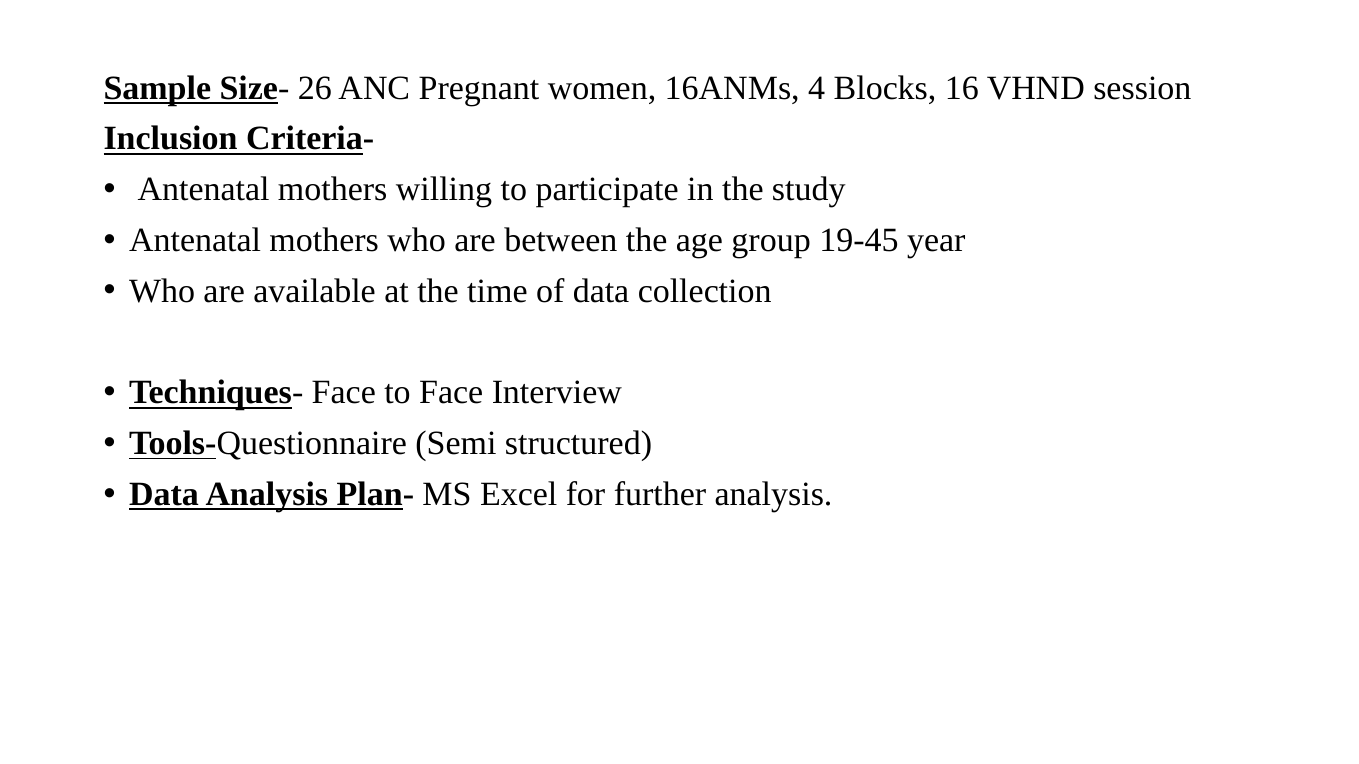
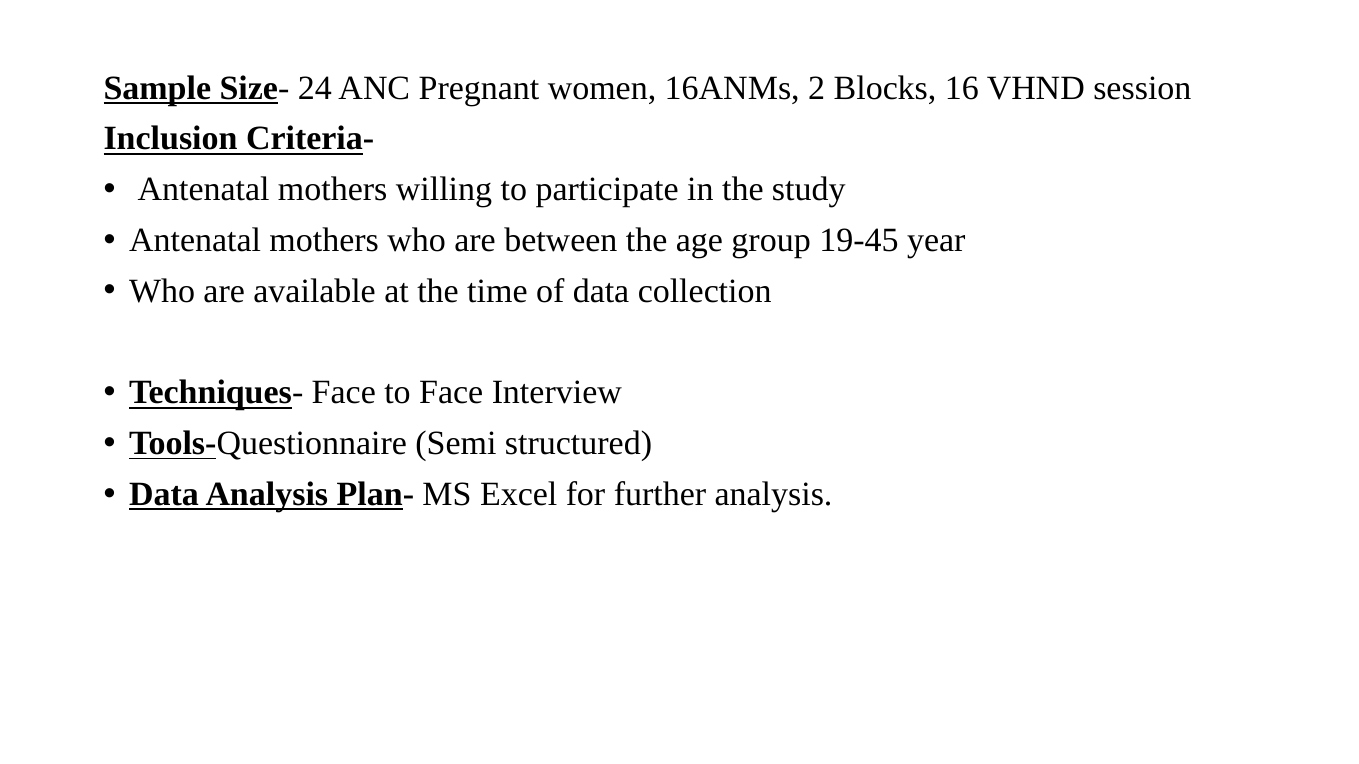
26: 26 -> 24 (315, 88)
4: 4 -> 2 (817, 88)
